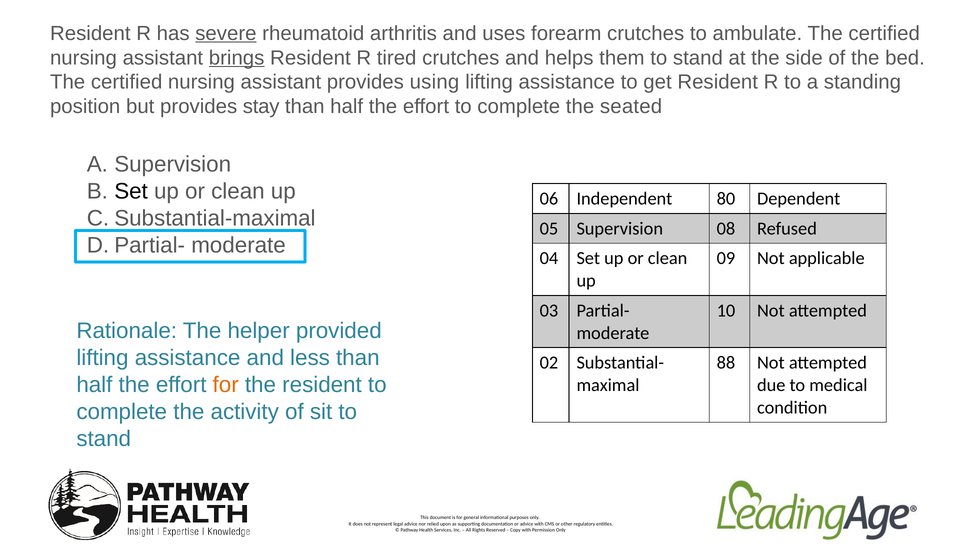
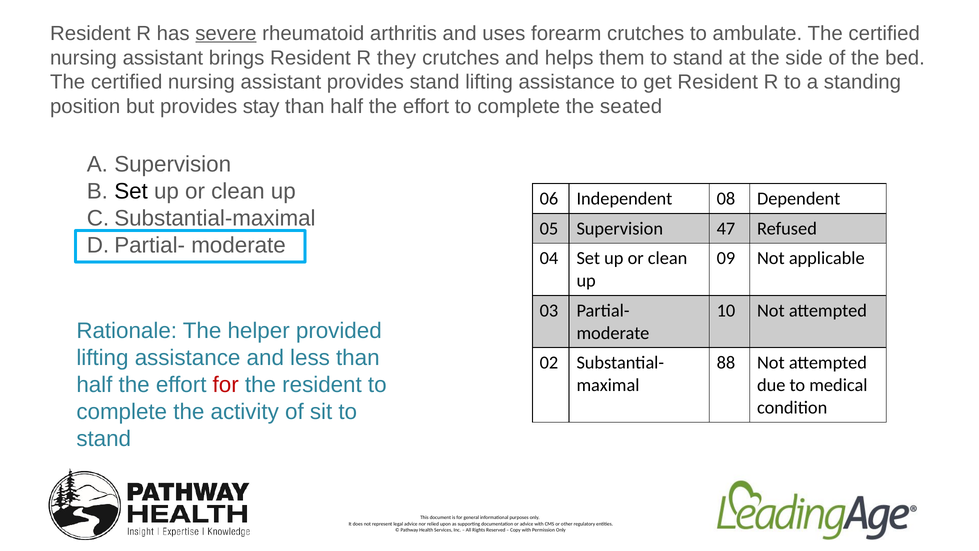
brings underline: present -> none (237, 58)
tired: tired -> they (397, 58)
provides using: using -> stand (435, 82)
80: 80 -> 08 (726, 199)
08: 08 -> 47 (726, 228)
for colour: orange -> red (226, 385)
